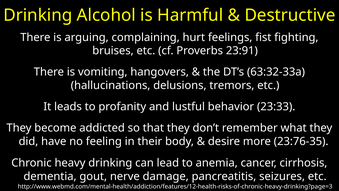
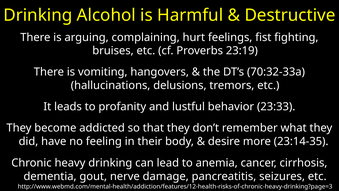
23:91: 23:91 -> 23:19 (242, 51)
63:32-33a: 63:32-33a -> 70:32-33a (276, 72)
23:76-35: 23:76-35 -> 23:14-35 (301, 141)
